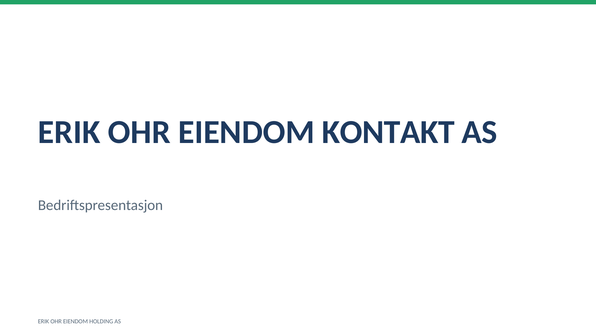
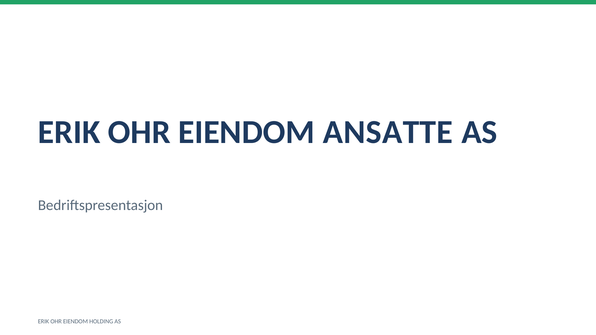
KONTAKT: KONTAKT -> ANSATTE (388, 132)
